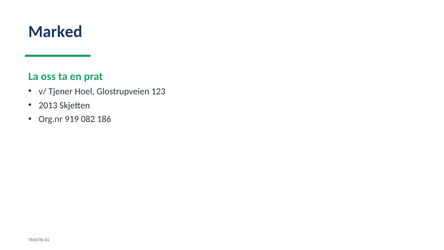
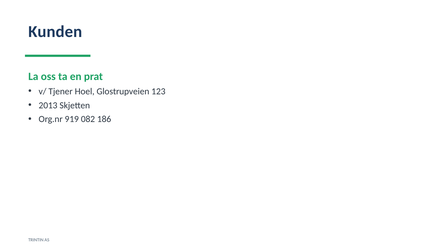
Marked: Marked -> Kunden (55, 32)
